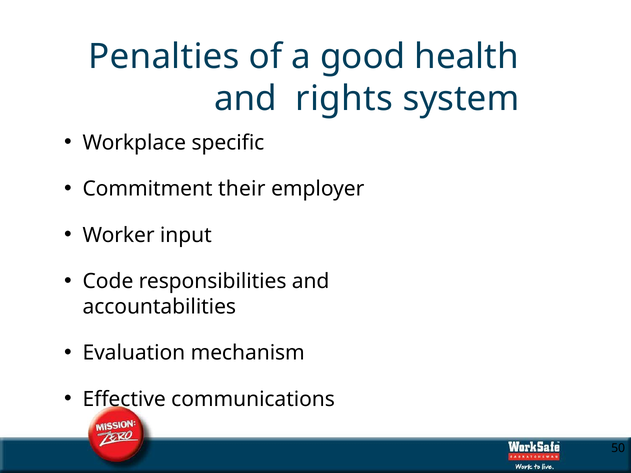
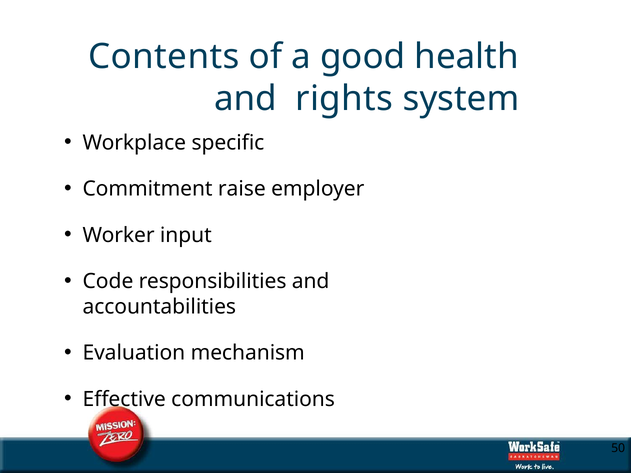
Penalties: Penalties -> Contents (164, 57)
their: their -> raise (242, 189)
